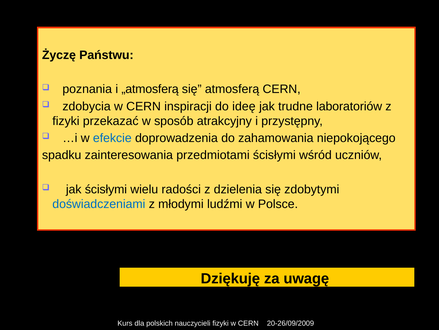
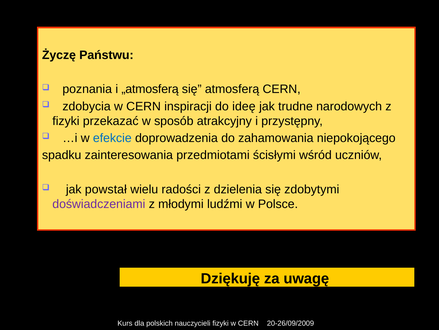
laboratoriów: laboratoriów -> narodowych (349, 106)
jak ścisłymi: ścisłymi -> powstał (106, 189)
doświadczeniami colour: blue -> purple (99, 204)
